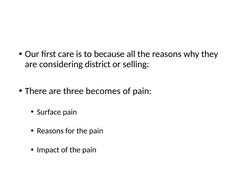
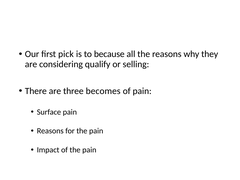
care: care -> pick (66, 54)
district: district -> qualify (98, 64)
